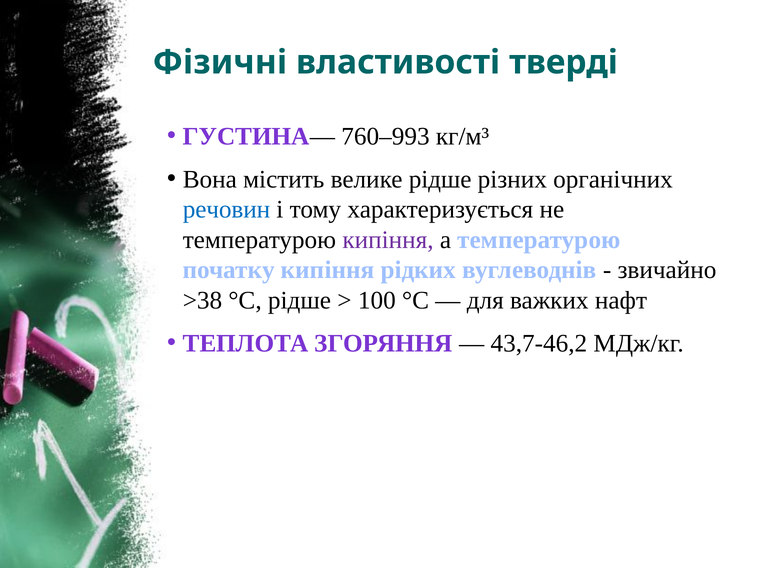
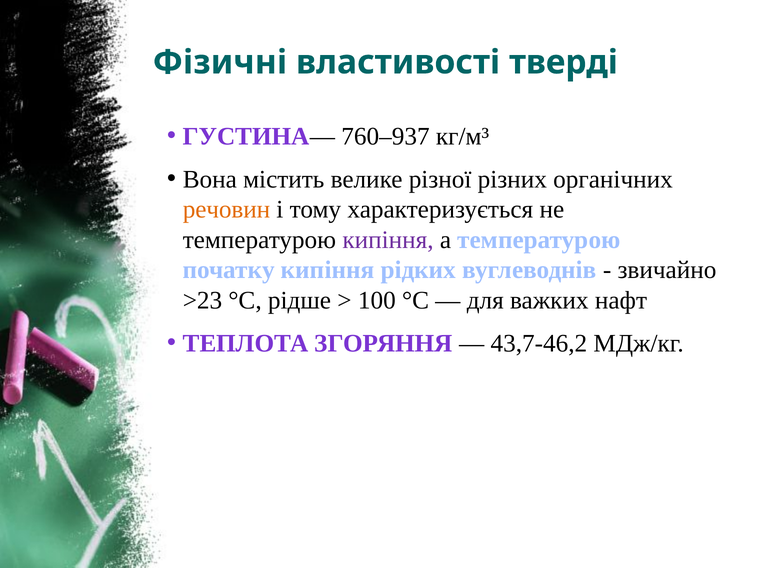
760–993: 760–993 -> 760–937 (386, 136)
велике рідше: рідше -> різної (440, 179)
речовин colour: blue -> orange (226, 209)
>38: >38 -> >23 (202, 300)
